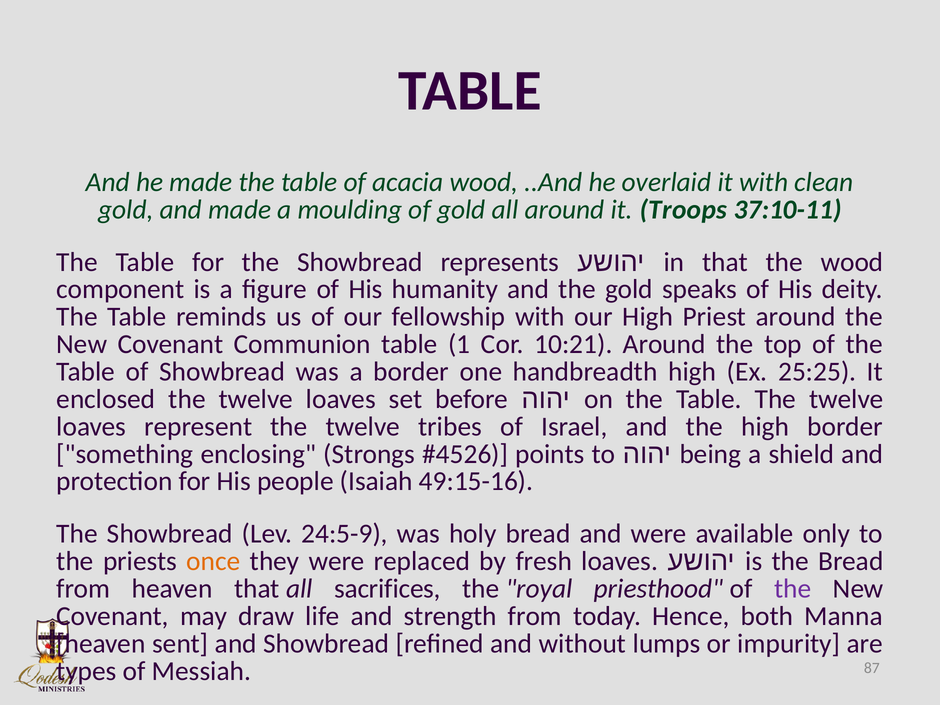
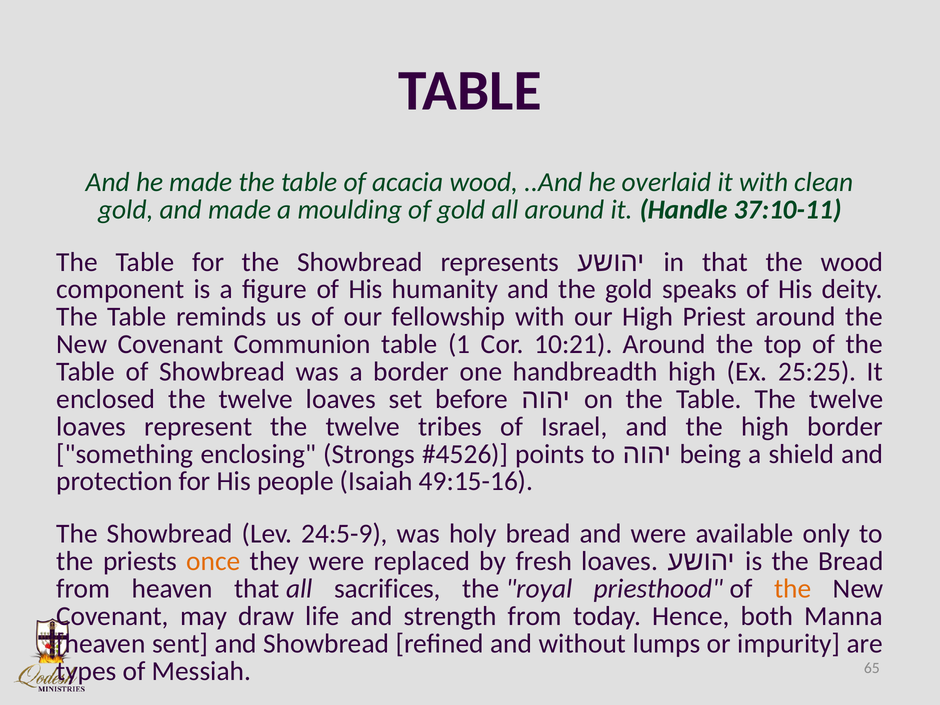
Troops: Troops -> Handle (684, 210)
the colour: purple -> orange (793, 589)
87: 87 -> 65 (872, 668)
